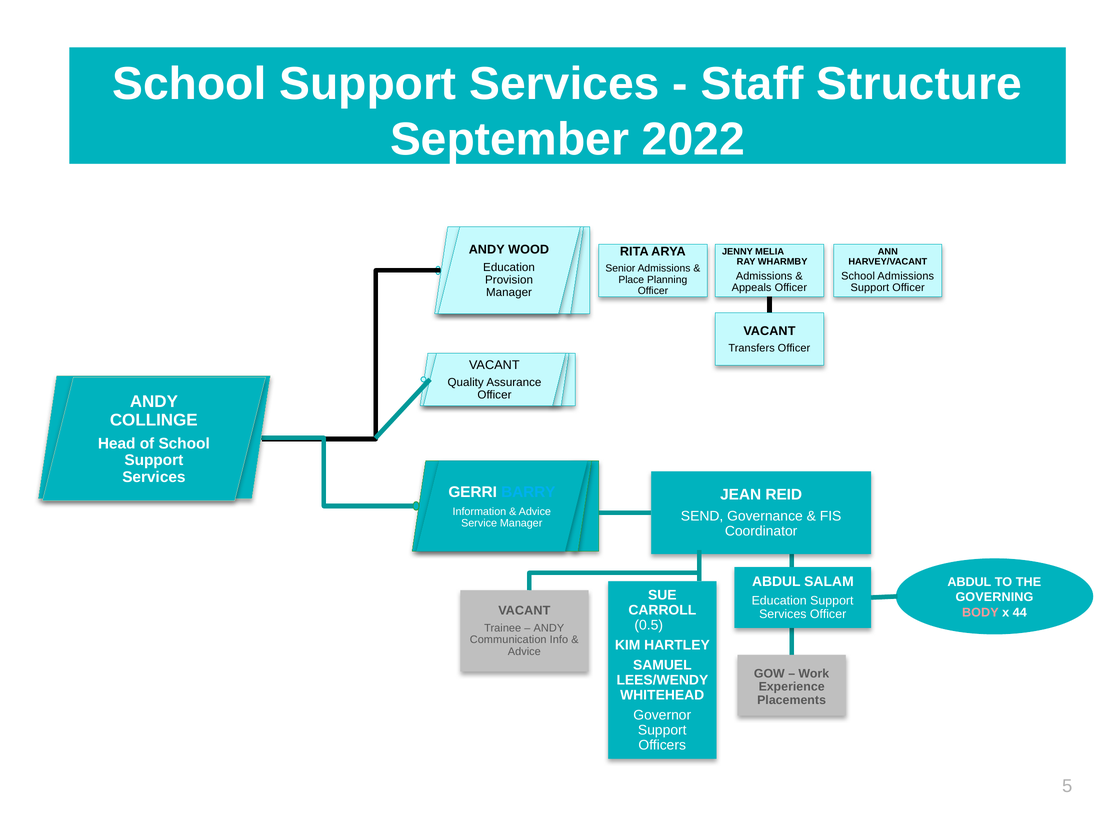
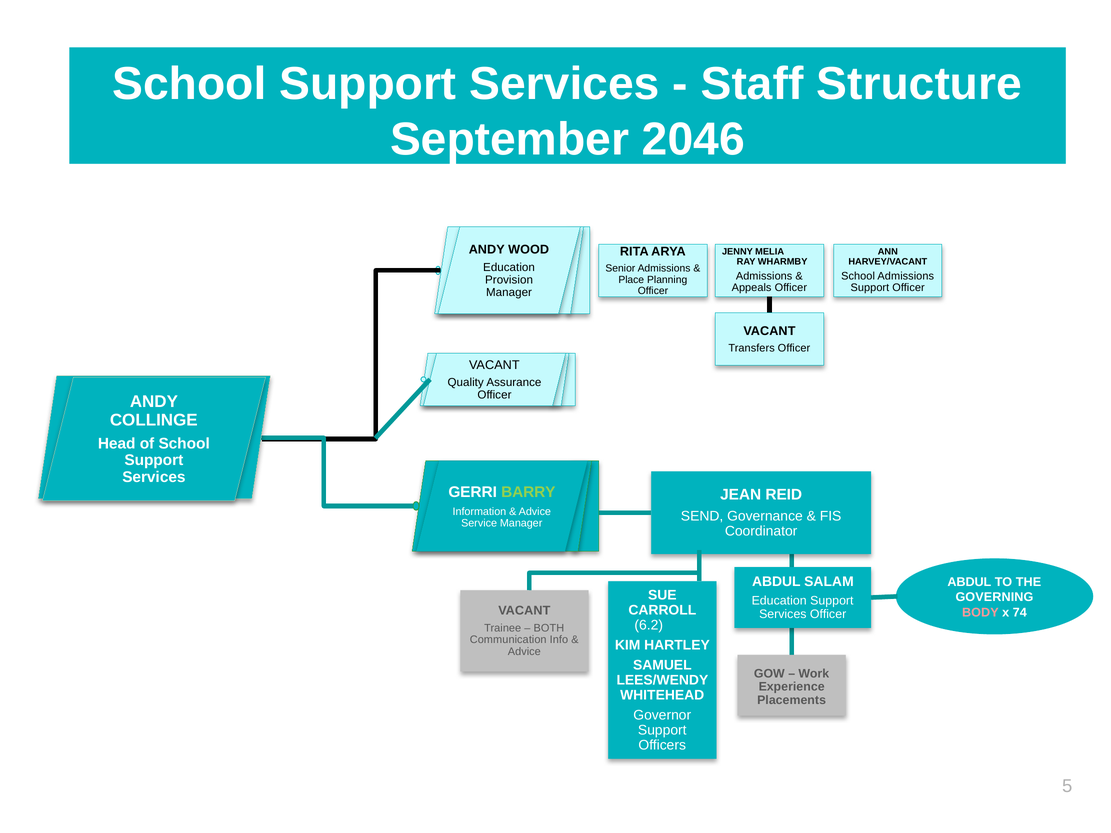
2022: 2022 -> 2046 (693, 139)
BARRY colour: light blue -> light green (528, 492)
44: 44 -> 74 (1020, 613)
0.5: 0.5 -> 6.2 (649, 625)
ANDY: ANDY -> BOTH (549, 628)
